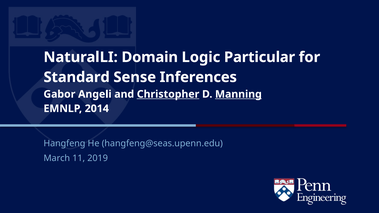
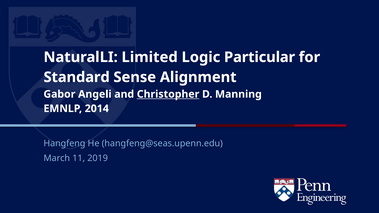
Domain: Domain -> Limited (150, 57)
Inferences: Inferences -> Alignment (198, 77)
Manning underline: present -> none (238, 94)
